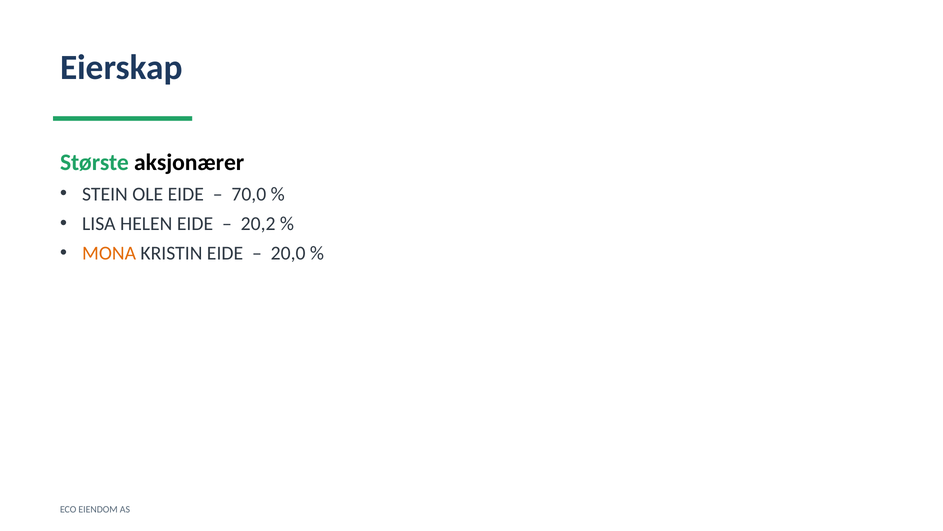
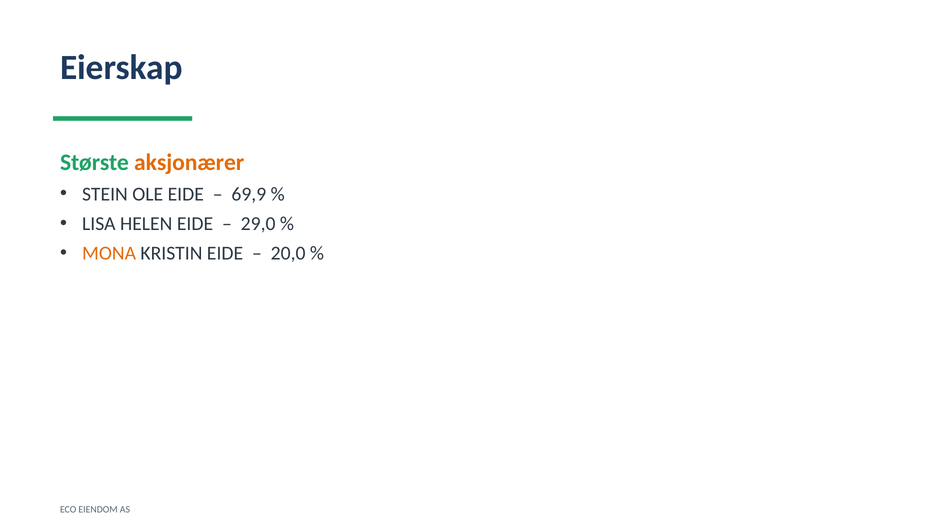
aksjonærer colour: black -> orange (189, 162)
70,0: 70,0 -> 69,9 (249, 194)
20,2: 20,2 -> 29,0 (258, 223)
